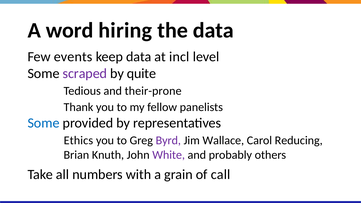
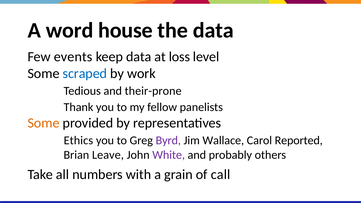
hiring: hiring -> house (125, 30)
incl: incl -> loss (179, 57)
scraped colour: purple -> blue (85, 74)
quite: quite -> work (141, 74)
Some colour: blue -> orange (44, 123)
Reducing: Reducing -> Reported (299, 140)
Knuth: Knuth -> Leave (108, 155)
